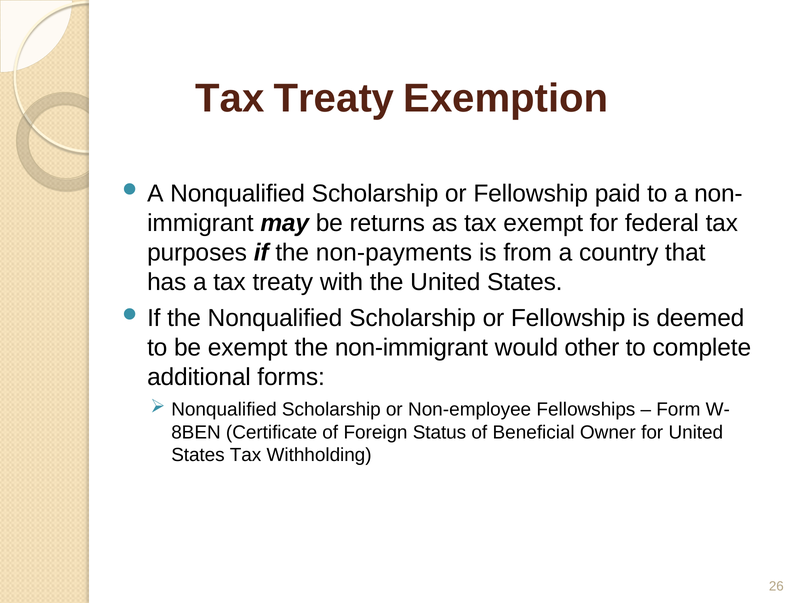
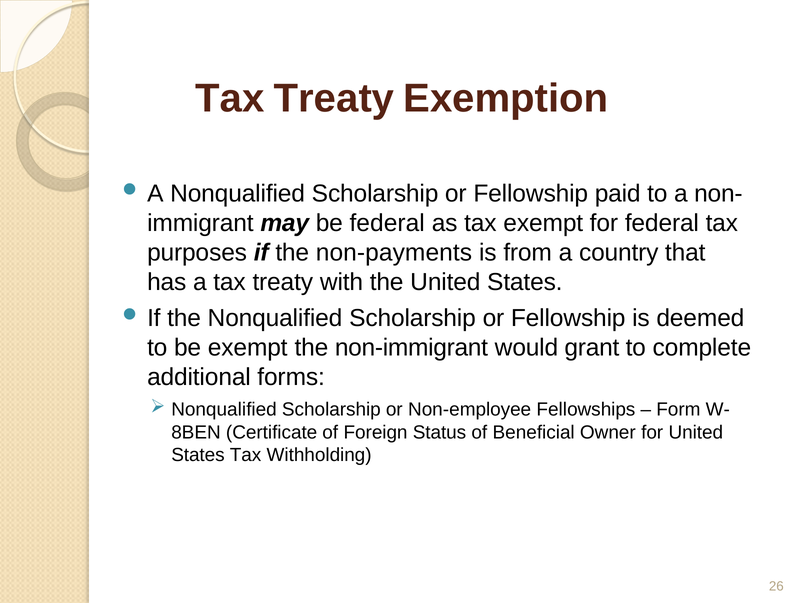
be returns: returns -> federal (387, 223)
other: other -> grant (592, 347)
